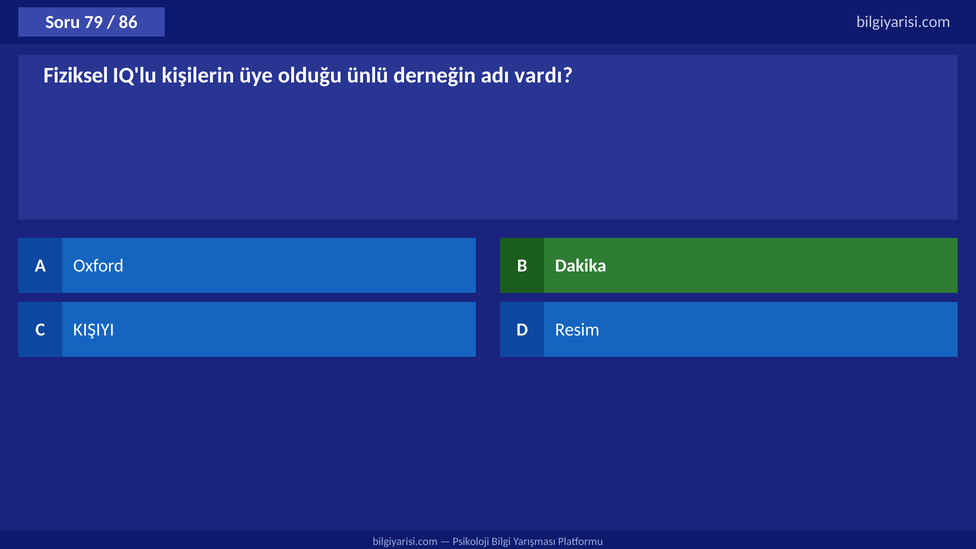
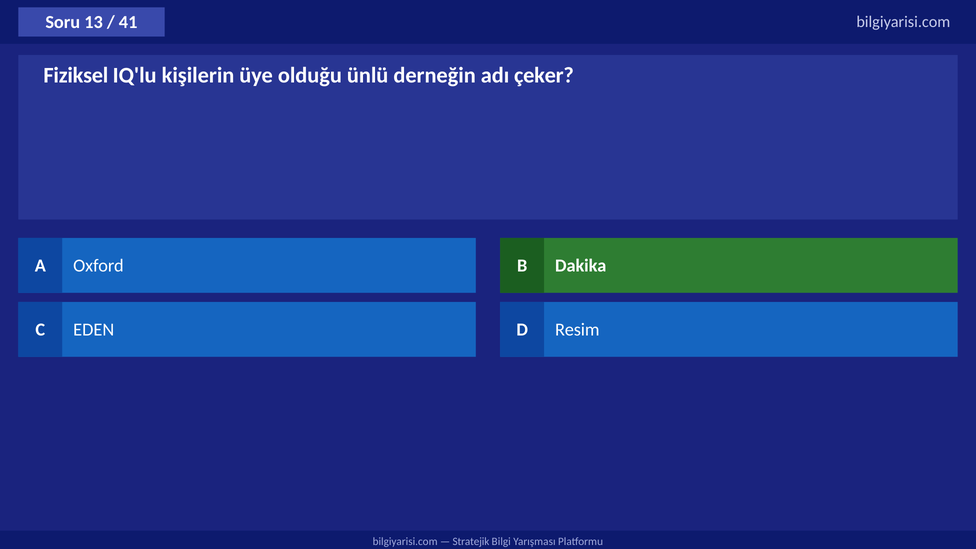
79: 79 -> 13 (94, 22)
86: 86 -> 41 (128, 22)
vardı: vardı -> çeker (544, 75)
KIŞIYI: KIŞIYI -> EDEN (94, 330)
Psikoloji: Psikoloji -> Stratejik (471, 541)
